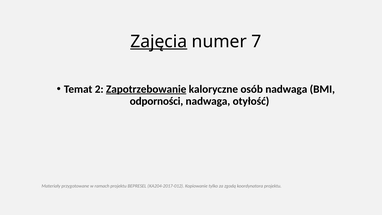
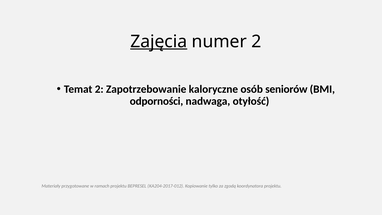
numer 7: 7 -> 2 (256, 42)
Zapotrzebowanie underline: present -> none (146, 89)
osób nadwaga: nadwaga -> seniorów (286, 89)
